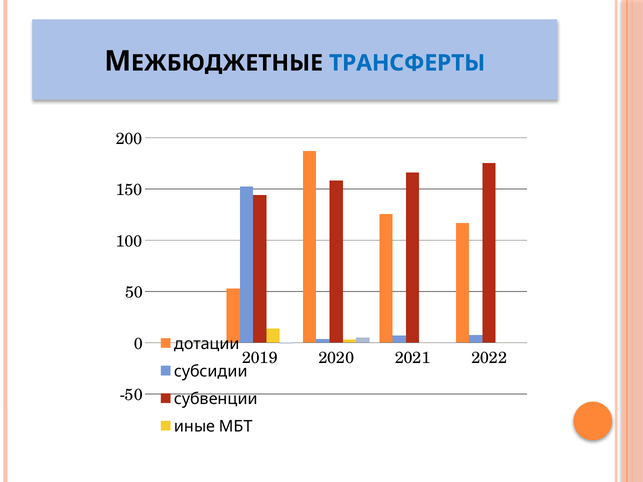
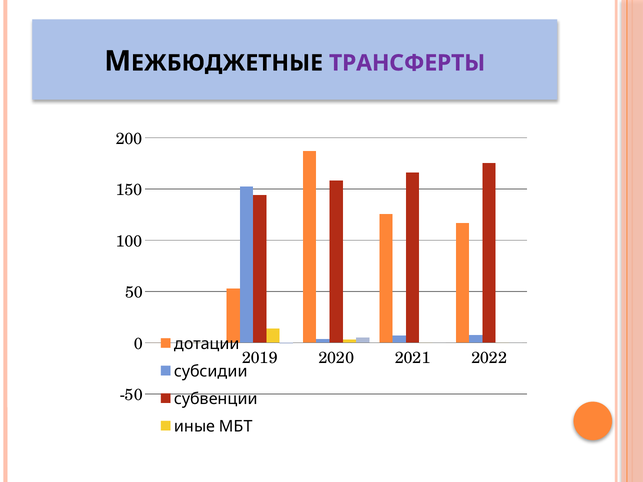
ТРАНСФЕРТЫ colour: blue -> purple (407, 63)
